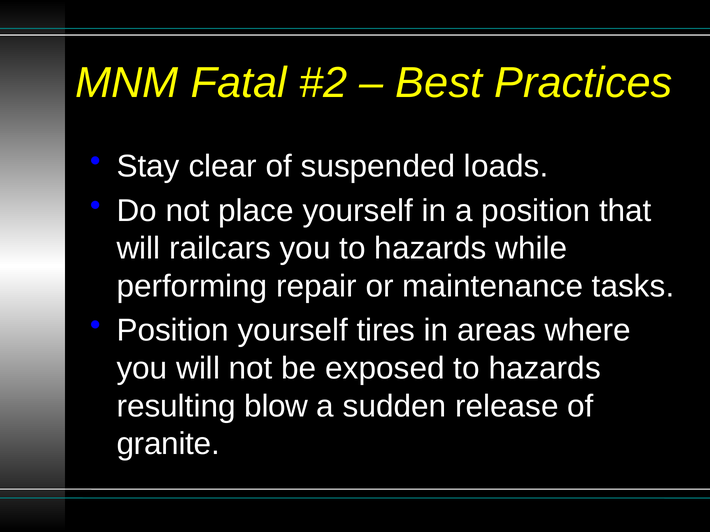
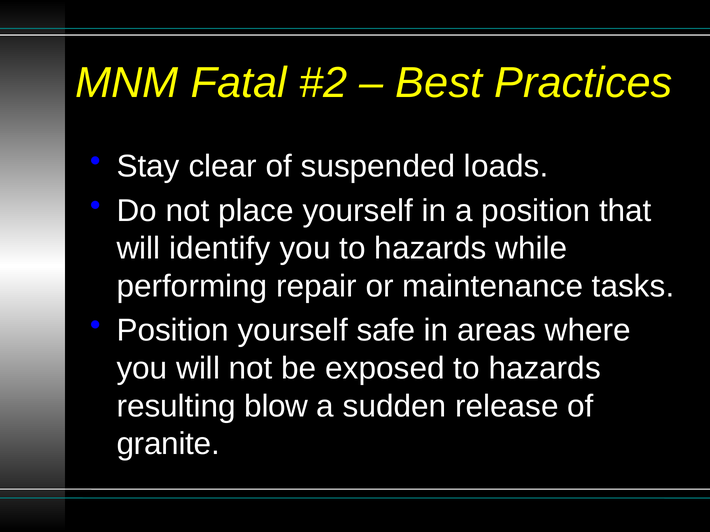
railcars: railcars -> identify (220, 249)
tires: tires -> safe (386, 331)
